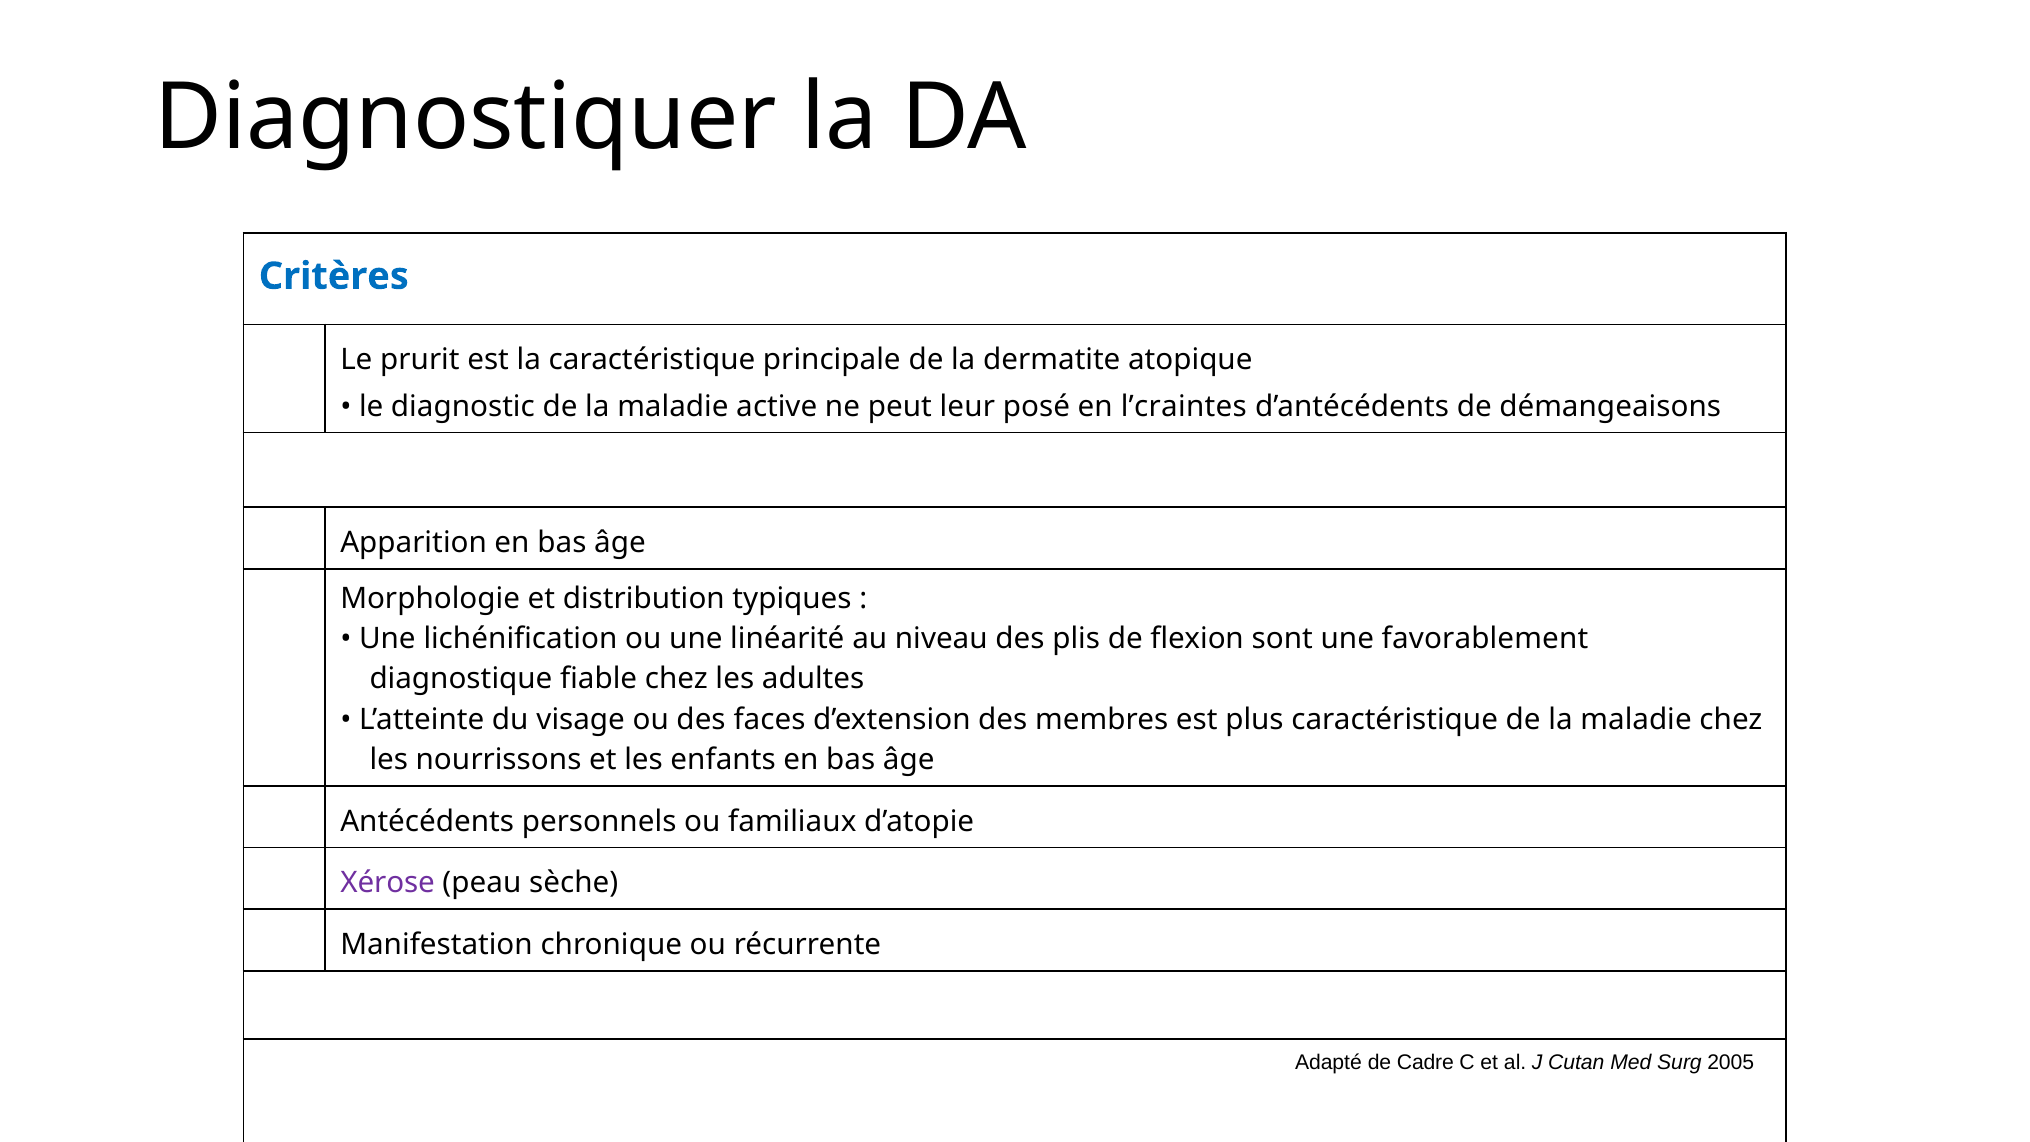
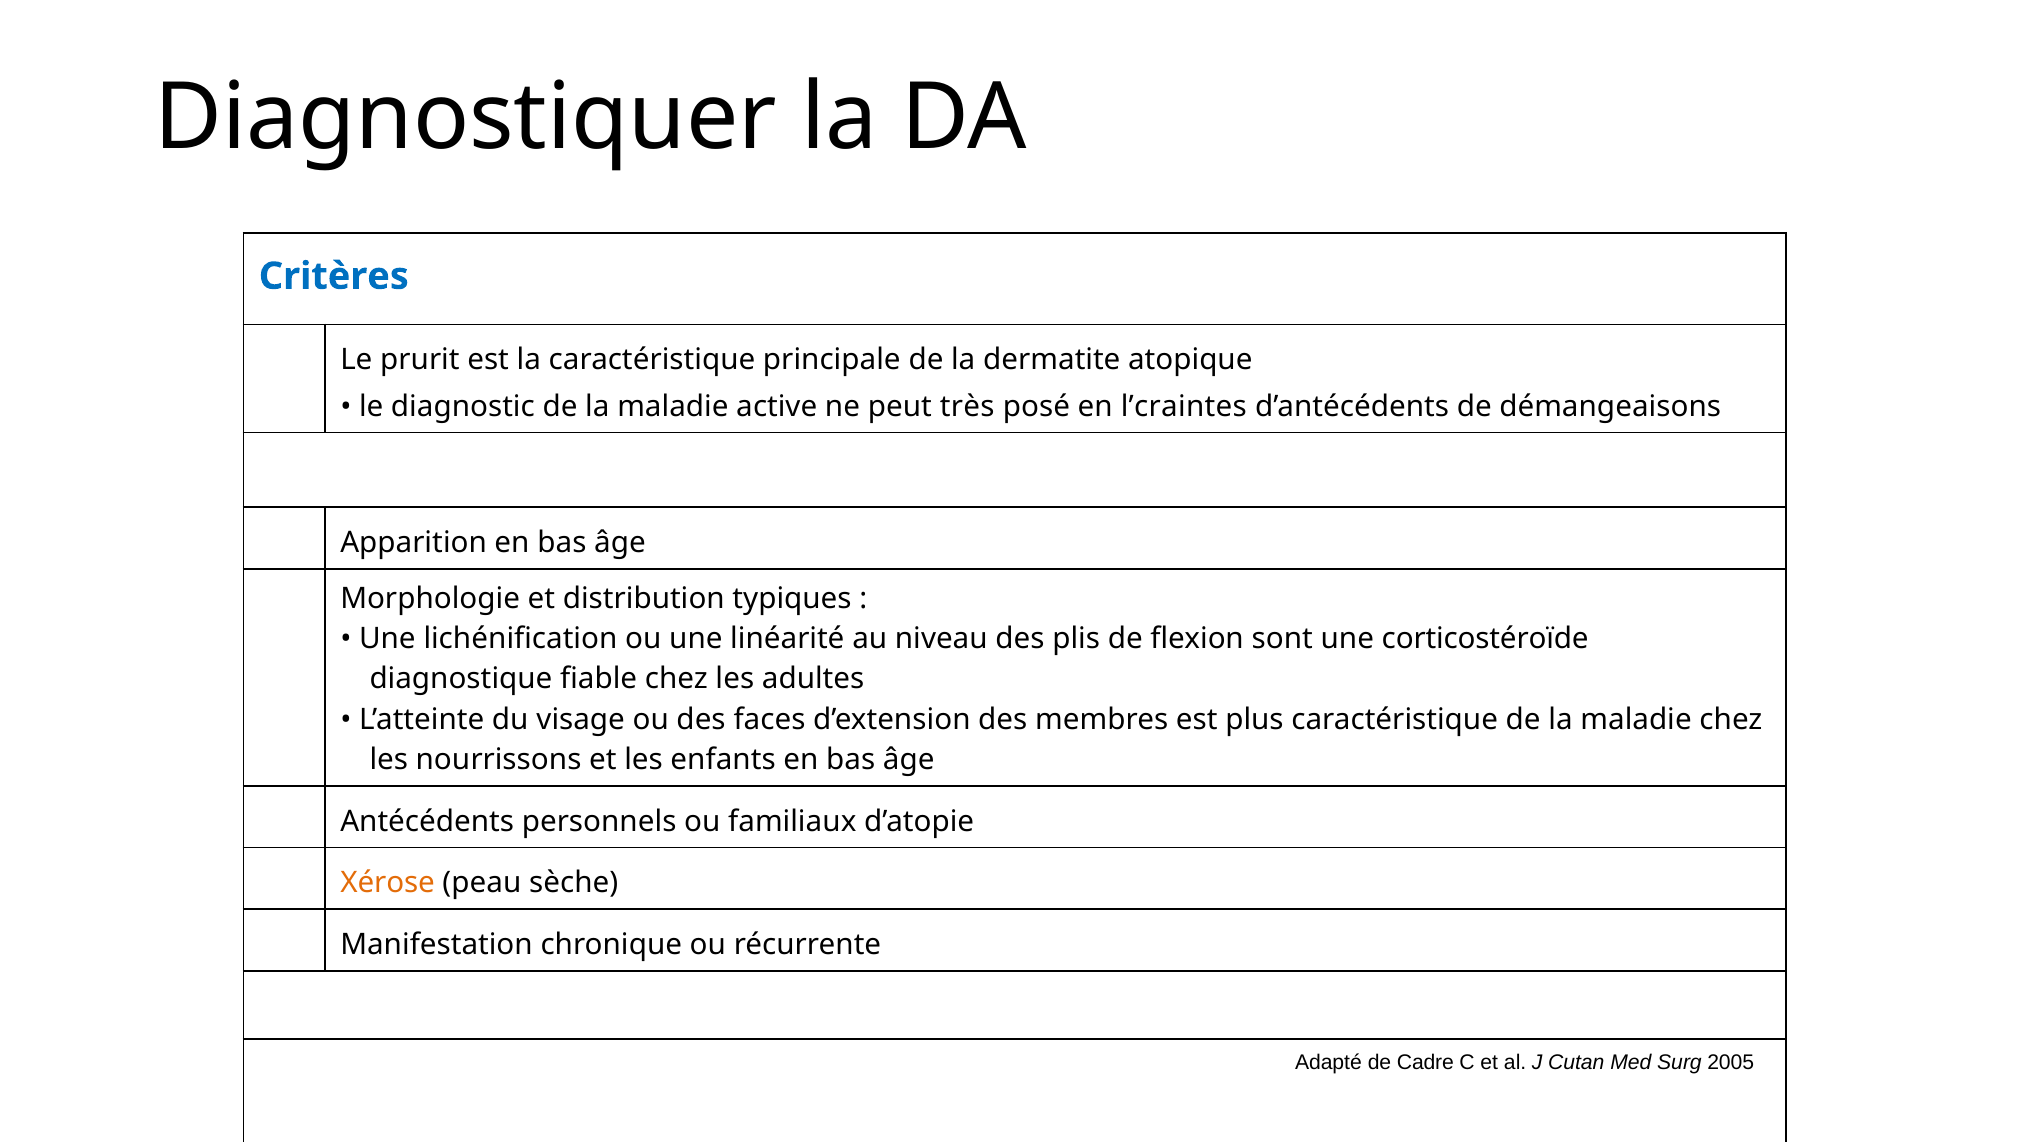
leur: leur -> très (967, 406)
favorablement: favorablement -> corticostéroïde (1485, 639)
Xérose colour: purple -> orange (388, 883)
